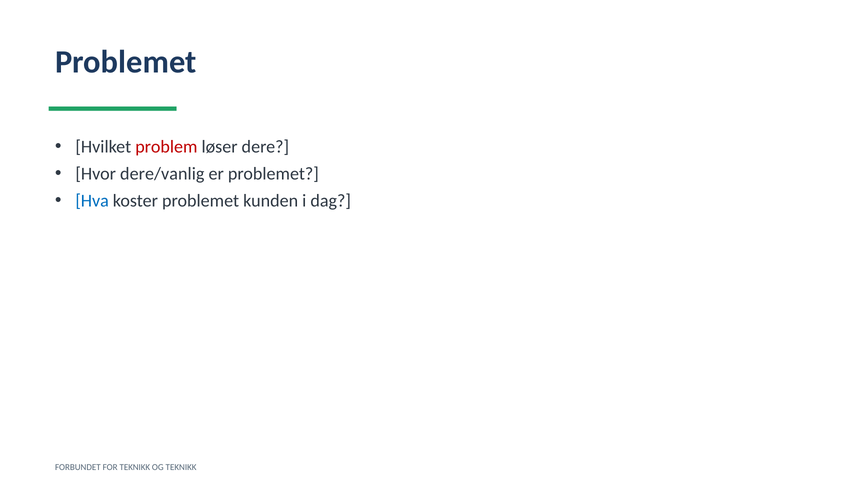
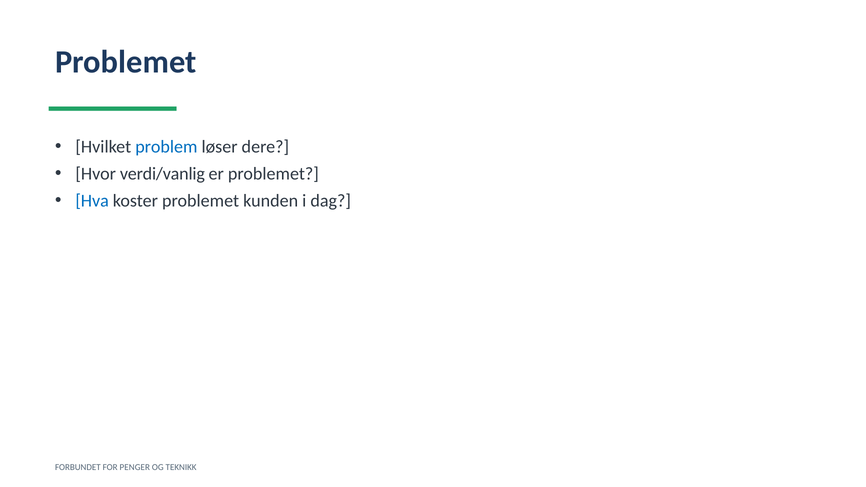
problem colour: red -> blue (166, 147)
dere/vanlig: dere/vanlig -> verdi/vanlig (162, 174)
FOR TEKNIKK: TEKNIKK -> PENGER (135, 467)
